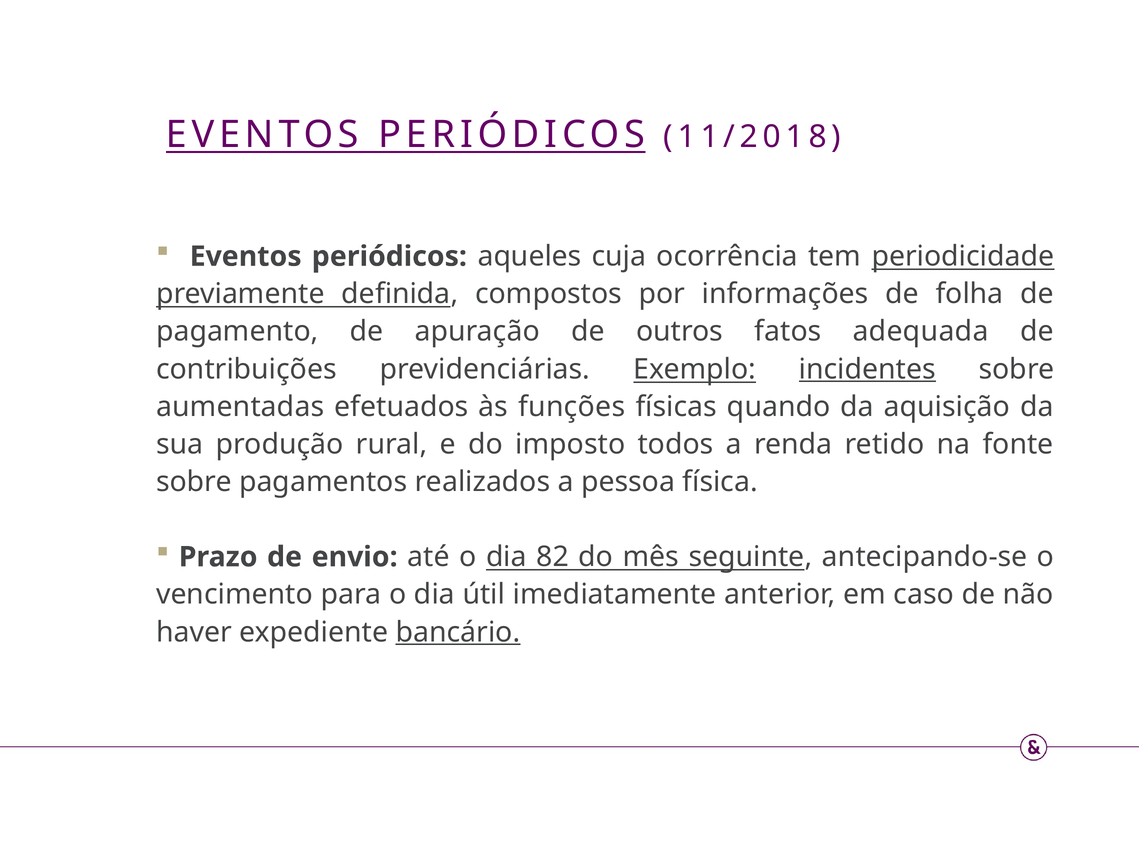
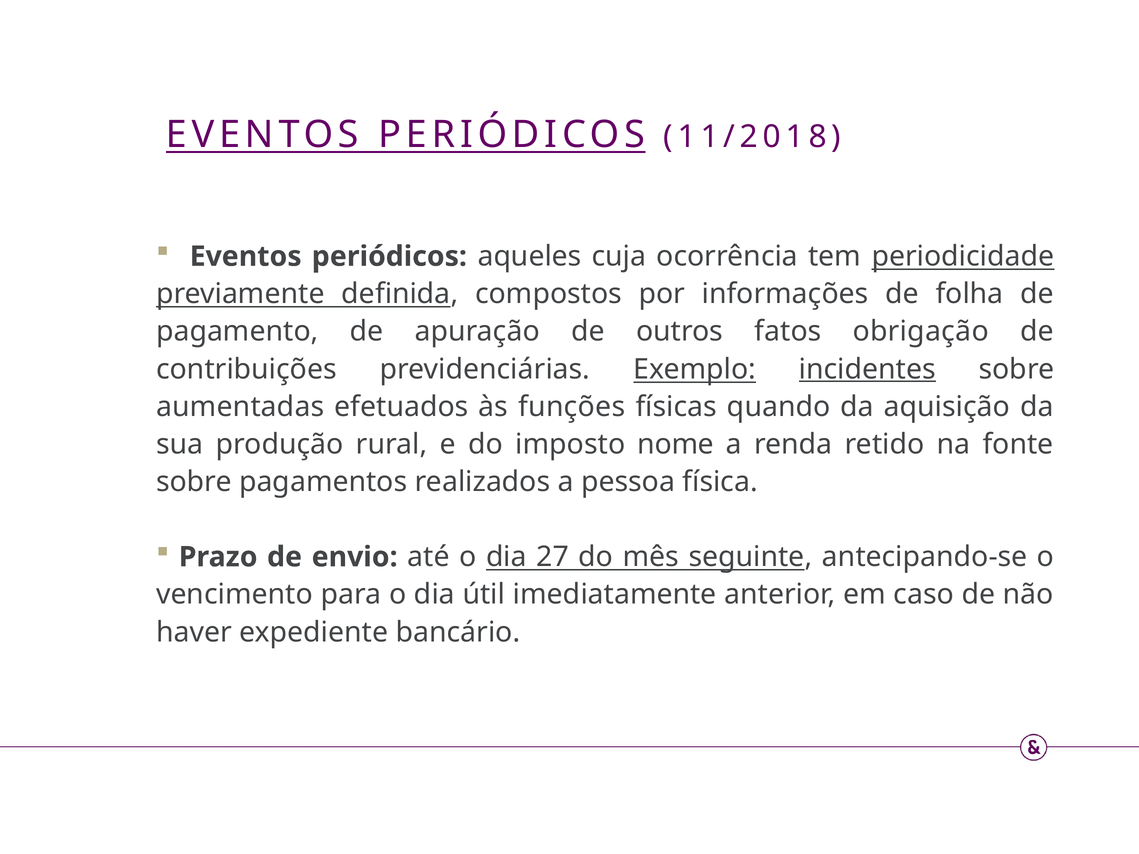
adequada: adequada -> obrigação (921, 332)
todos: todos -> nome (676, 444)
82: 82 -> 27 (553, 557)
bancário underline: present -> none (458, 632)
